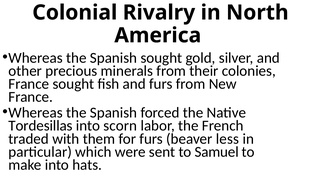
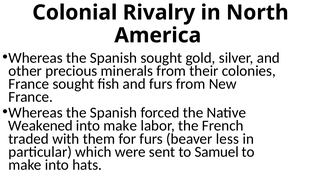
Tordesillas: Tordesillas -> Weakened (41, 125)
into scorn: scorn -> make (120, 125)
